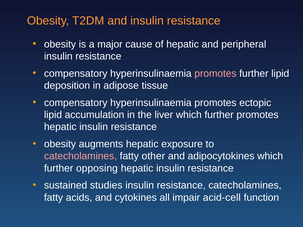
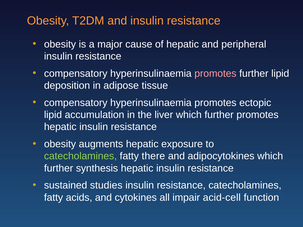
catecholamines colour: pink -> light green (80, 156)
other: other -> there (153, 156)
opposing: opposing -> synthesis (97, 168)
